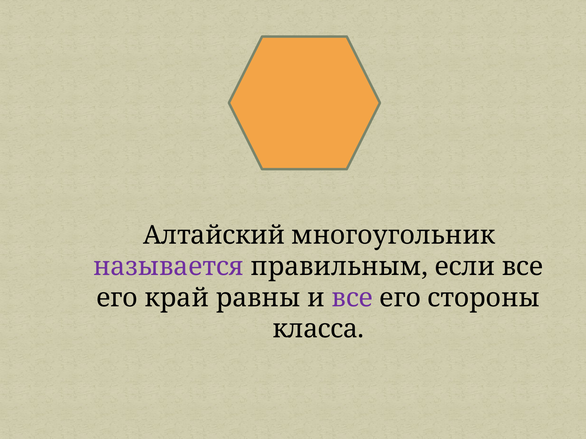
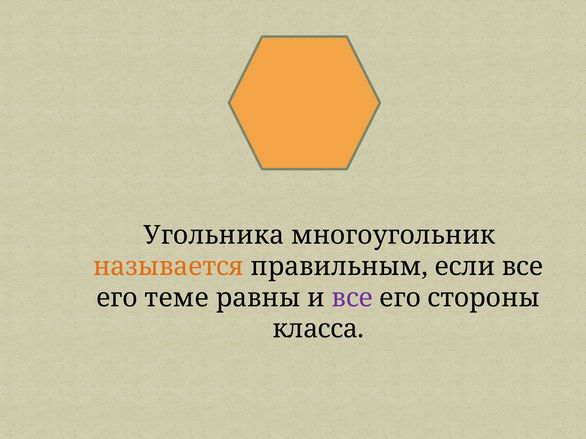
Алтайский: Алтайский -> Угольника (214, 236)
называется colour: purple -> orange (168, 267)
край: край -> теме (177, 298)
